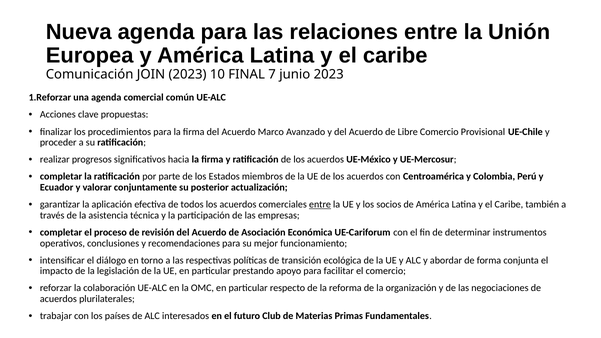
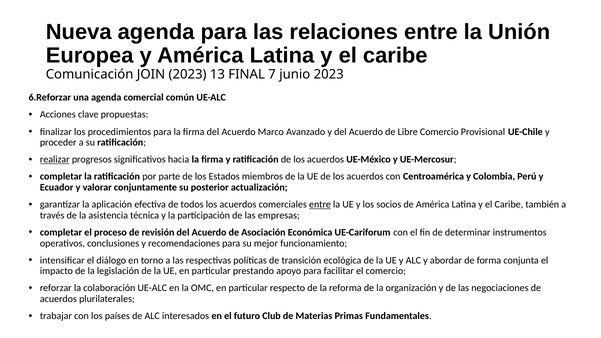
10: 10 -> 13 (217, 75)
1.Reforzar: 1.Reforzar -> 6.Reforzar (50, 98)
realizar underline: none -> present (55, 160)
